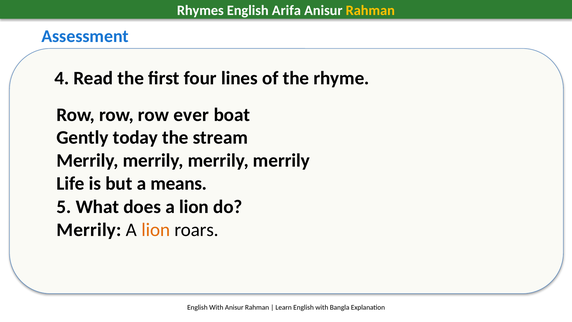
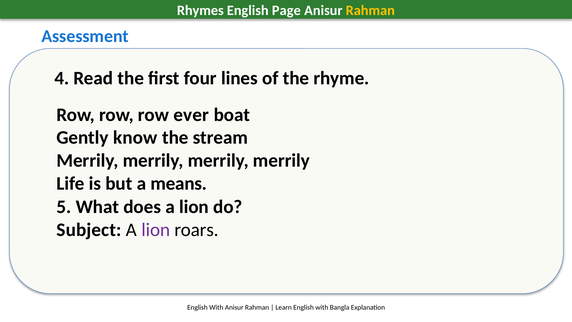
Arifa: Arifa -> Page (286, 10)
today: today -> know (135, 138)
Merrily: Merrily -> Subject (89, 230)
lion colour: orange -> purple (156, 230)
